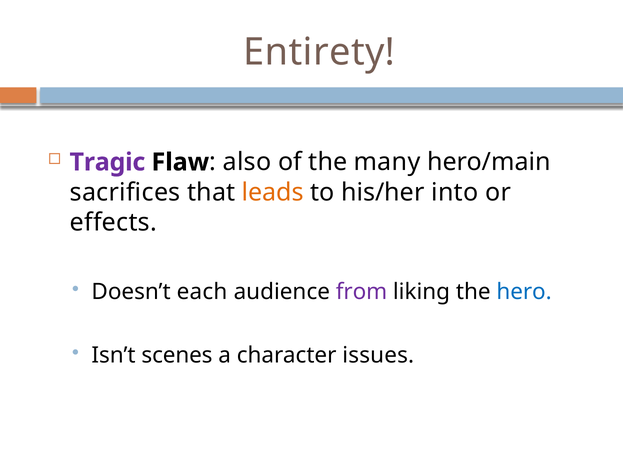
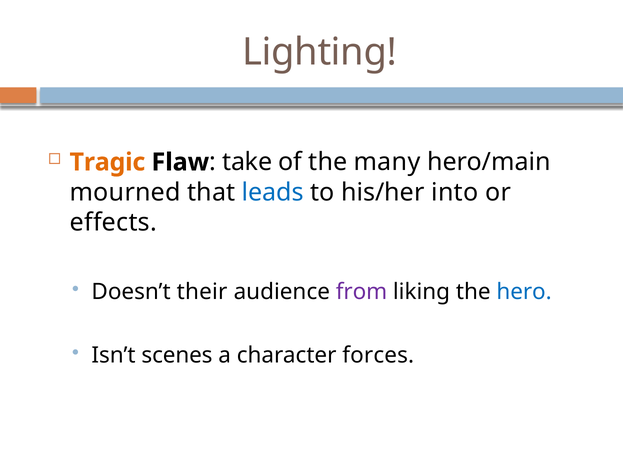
Entirety: Entirety -> Lighting (320, 52)
Tragic colour: purple -> orange (107, 162)
also: also -> take (247, 162)
sacrifices: sacrifices -> mourned (125, 192)
leads colour: orange -> blue (273, 192)
each: each -> their (202, 291)
issues: issues -> forces (378, 355)
